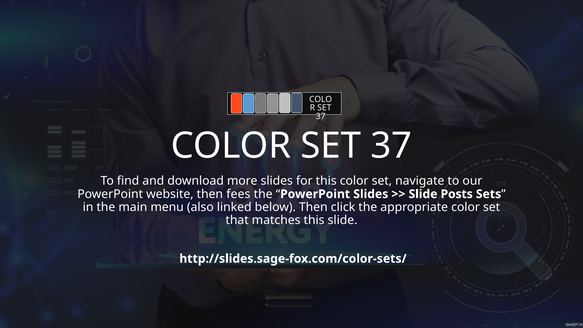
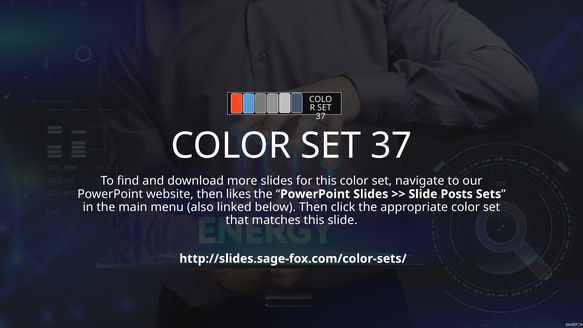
fees: fees -> likes (238, 194)
